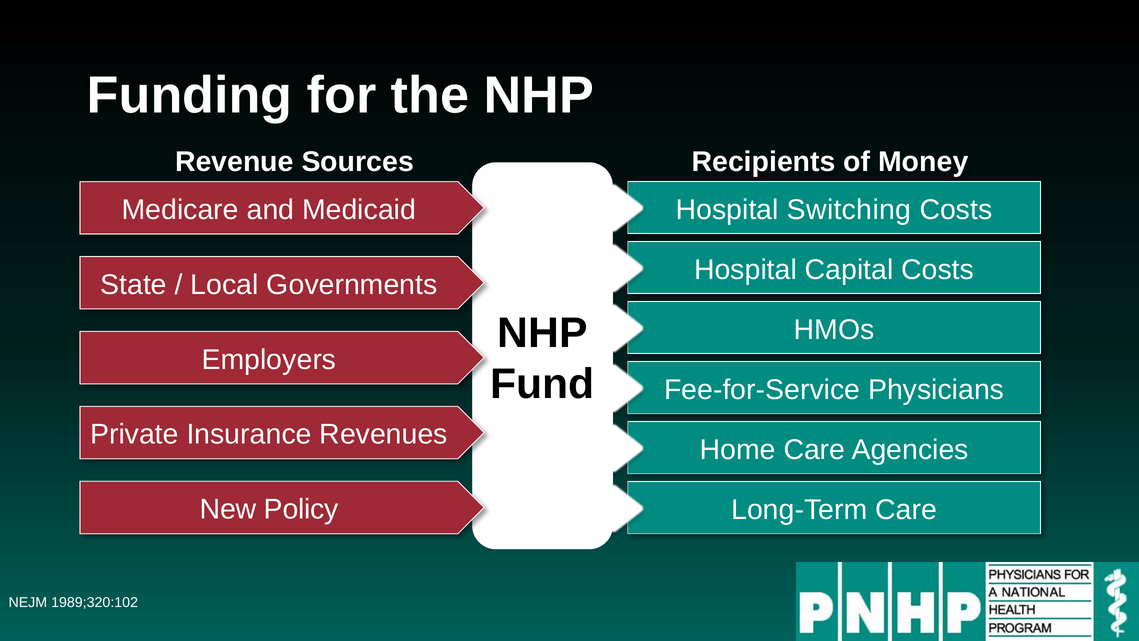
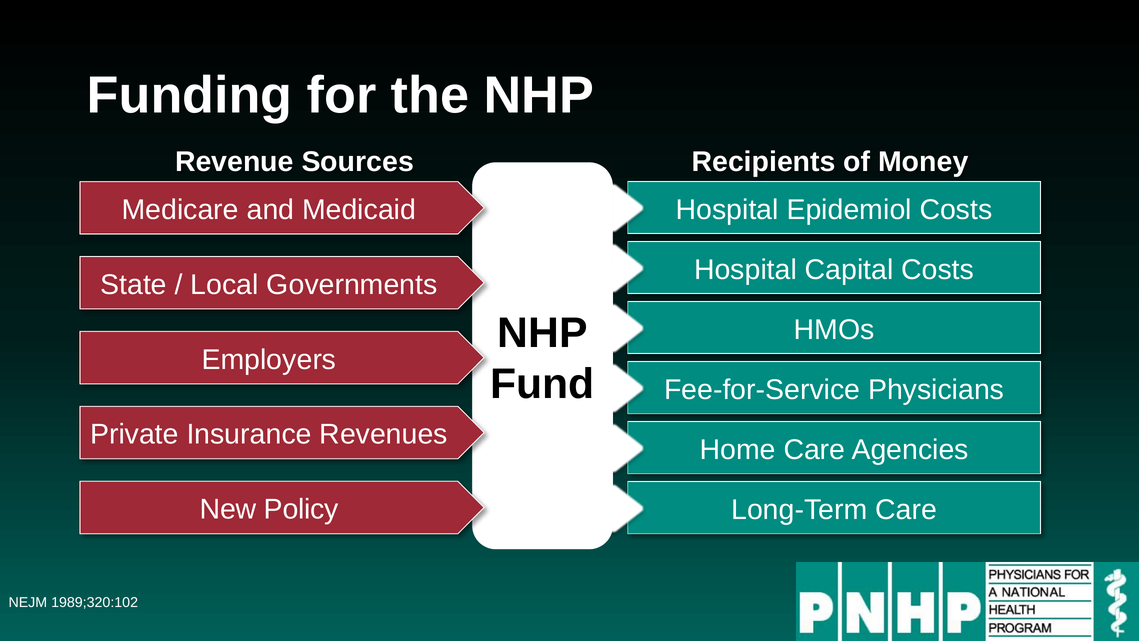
Switching: Switching -> Epidemiol (849, 210)
